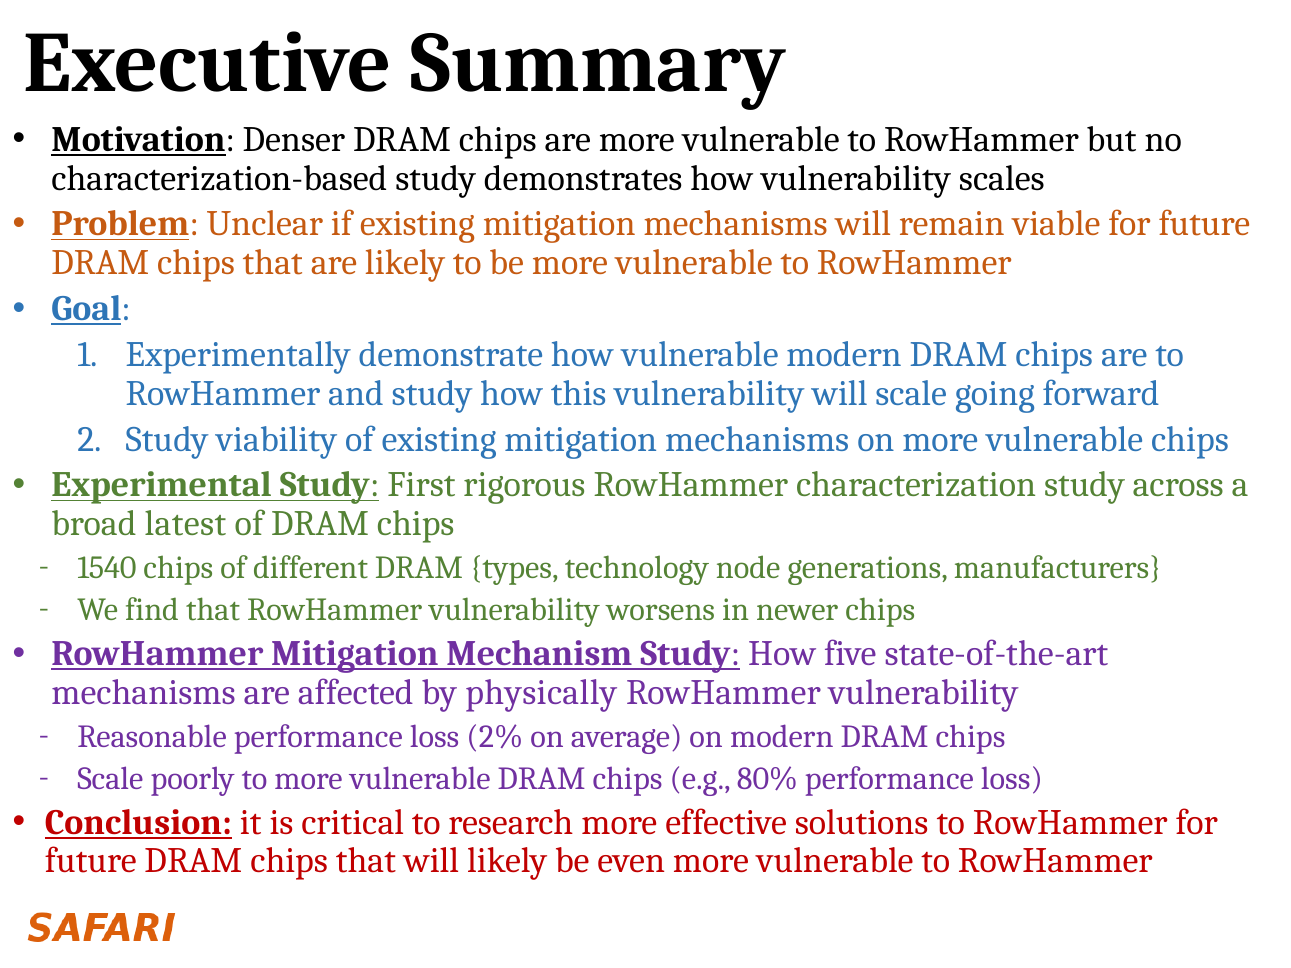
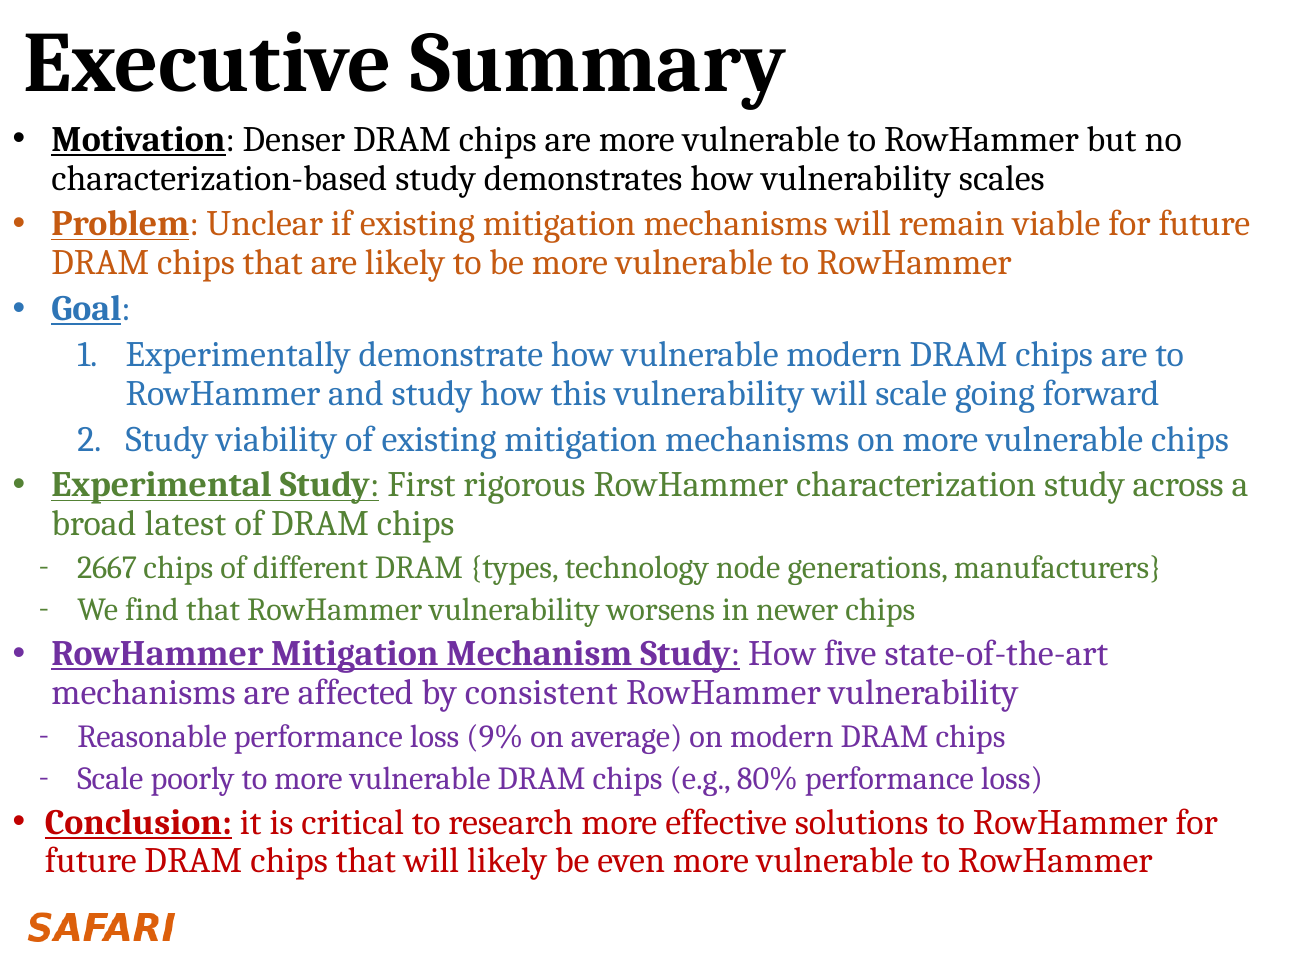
1540: 1540 -> 2667 (107, 568)
physically: physically -> consistent (541, 693)
2%: 2% -> 9% (495, 737)
